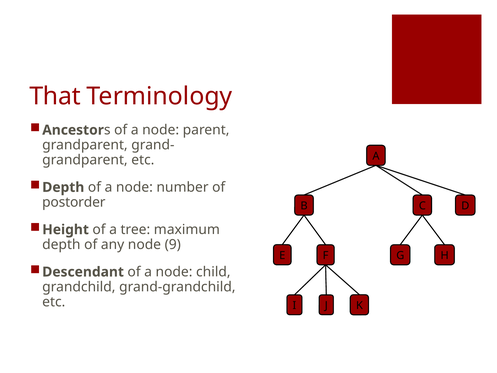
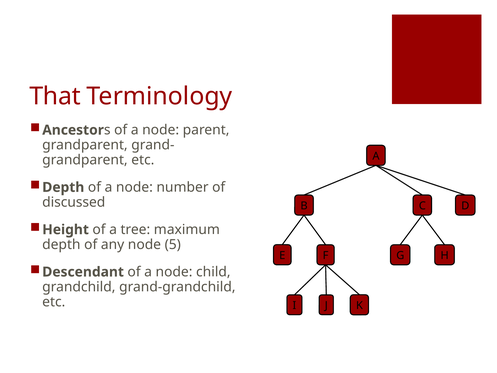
postorder: postorder -> discussed (74, 202)
9: 9 -> 5 (173, 244)
